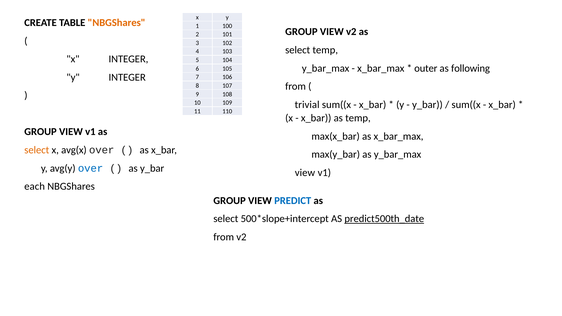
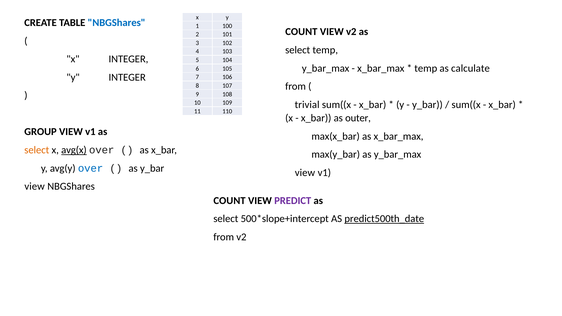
NBGShares colour: orange -> blue (117, 23)
GROUP: GROUP -> COUNT (301, 32)
outer: outer -> temp (426, 68)
following: following -> calculate (470, 68)
as temp: temp -> outer (358, 118)
avg(x underline: none -> present (74, 150)
each: each -> view (35, 187)
GROUP: GROUP -> COUNT (230, 201)
PREDICT colour: blue -> purple (293, 201)
